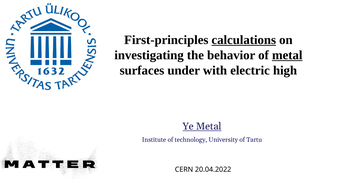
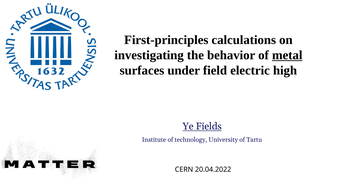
calculations underline: present -> none (244, 40)
with: with -> field (215, 71)
Ye Metal: Metal -> Fields (209, 127)
